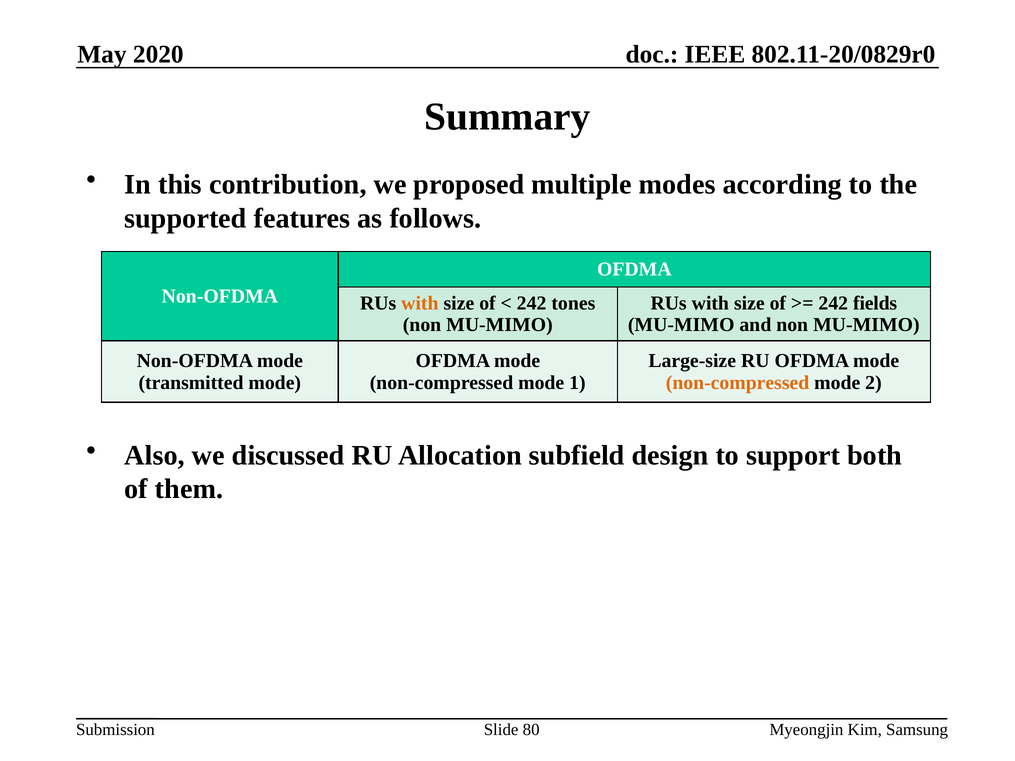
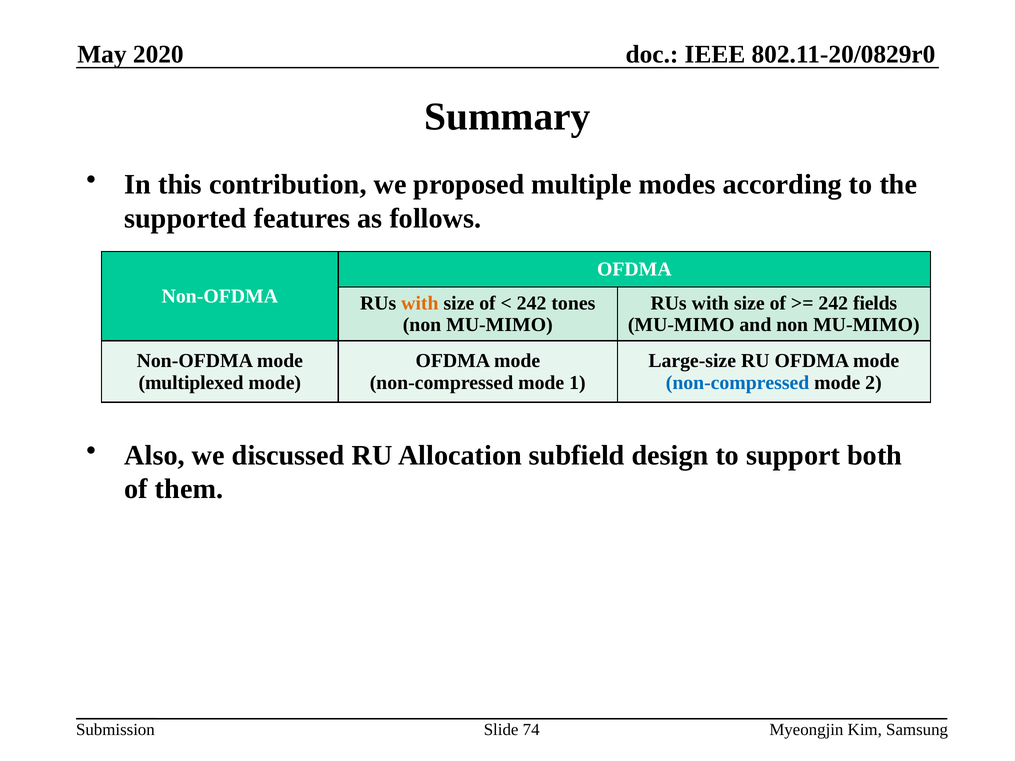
transmitted: transmitted -> multiplexed (191, 383)
non-compressed colour: orange -> blue (738, 383)
80: 80 -> 74 (531, 730)
